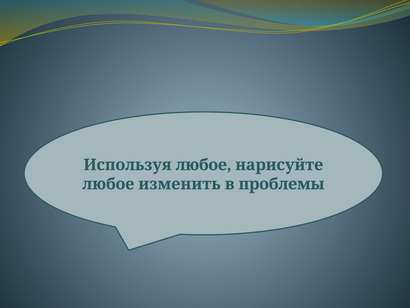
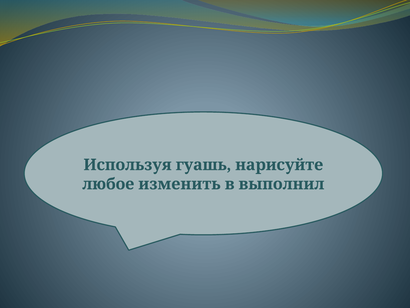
Используя любое: любое -> гуашь (203, 165)
проблемы: проблемы -> выполнил (281, 184)
